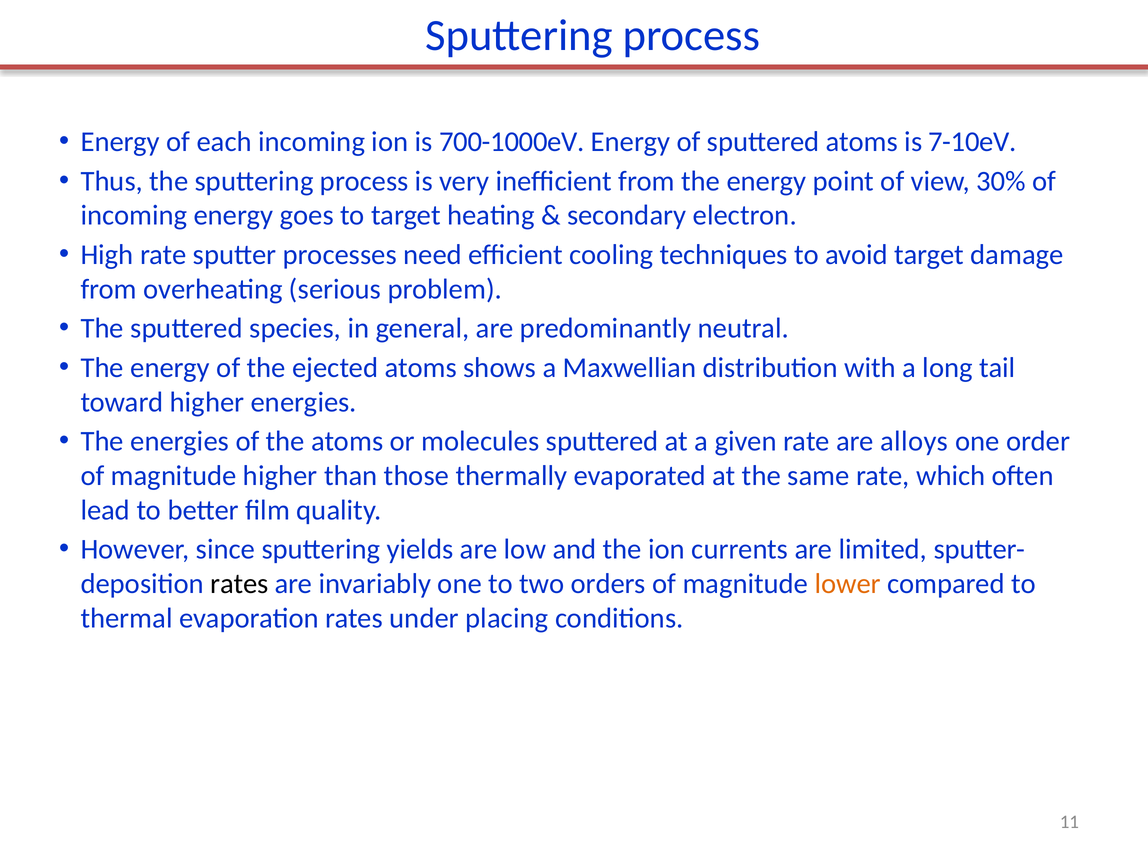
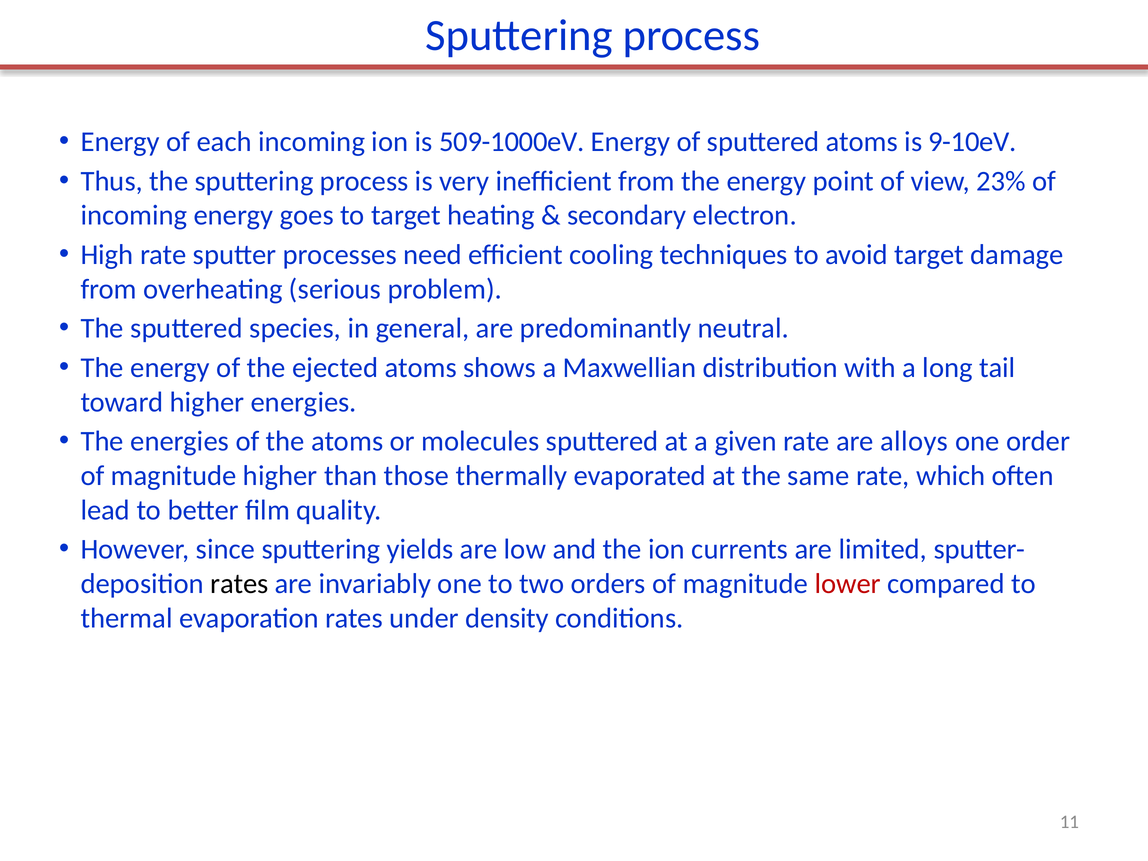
700-1000eV: 700-1000eV -> 509-1000eV (512, 142)
7-10eV: 7-10eV -> 9-10eV (972, 142)
30%: 30% -> 23% (1001, 181)
lower colour: orange -> red (848, 584)
placing: placing -> density (507, 618)
